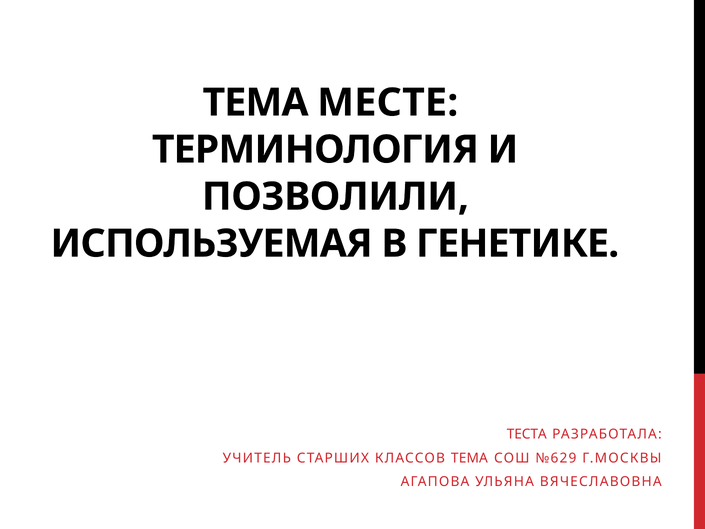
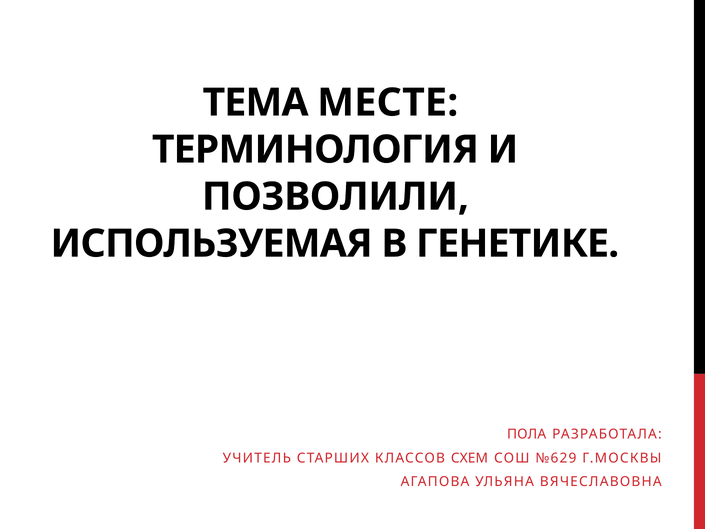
ТЕСТА: ТЕСТА -> ПОЛА (527, 434)
КЛАССОВ ТЕМА: ТЕМА -> СХЕМ (469, 458)
